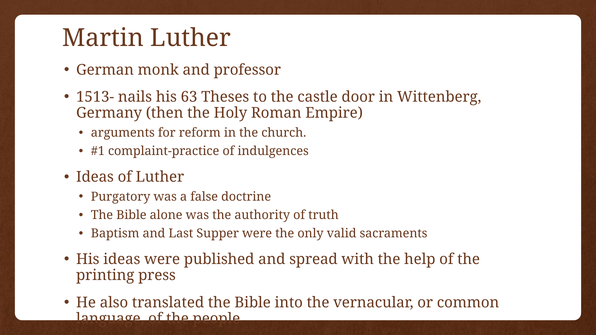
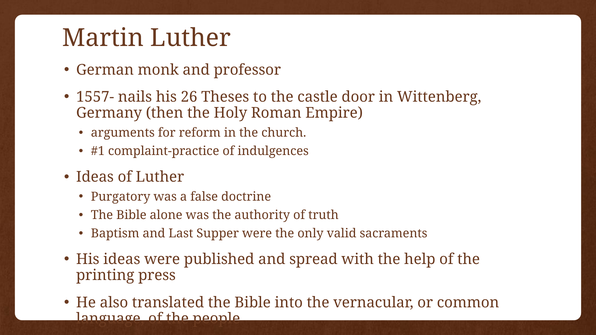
1513-: 1513- -> 1557- (95, 97)
63: 63 -> 26 (189, 97)
